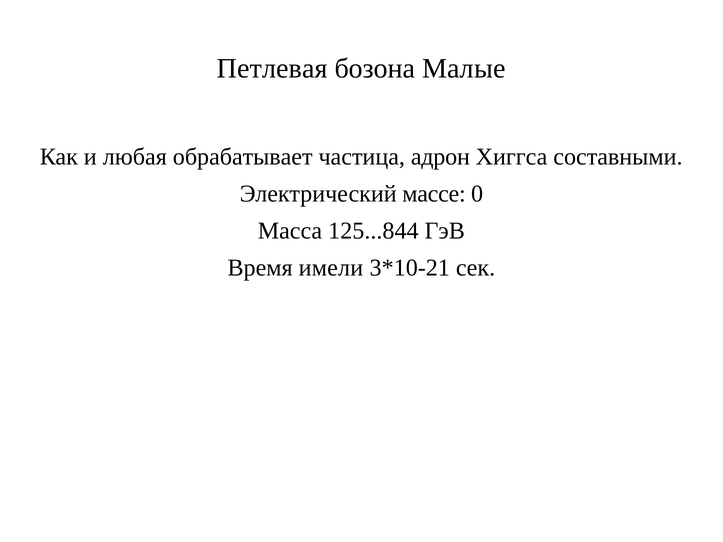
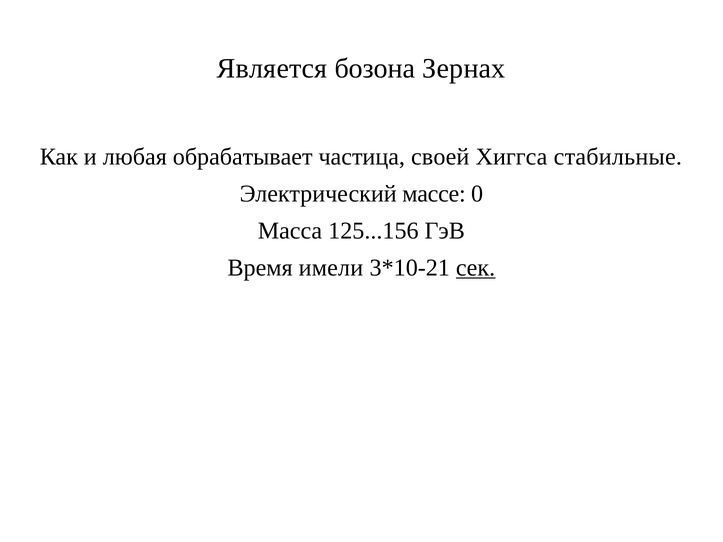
Петлевая: Петлевая -> Является (272, 69)
Малые: Малые -> Зернах (464, 69)
адрон: адрон -> своей (440, 157)
составными: составными -> стабильные (618, 157)
125...844: 125...844 -> 125...156 (373, 231)
сек underline: none -> present (476, 268)
